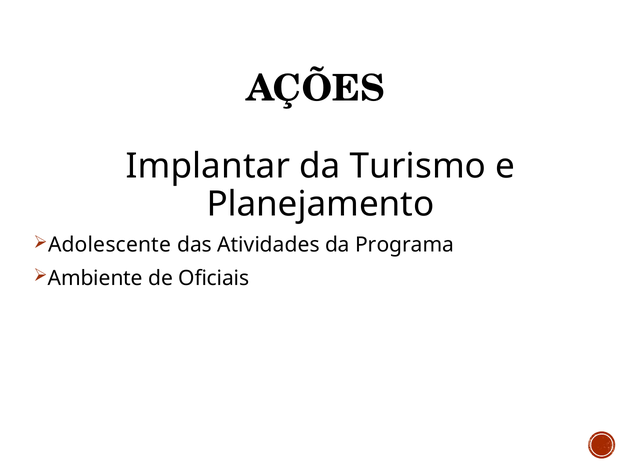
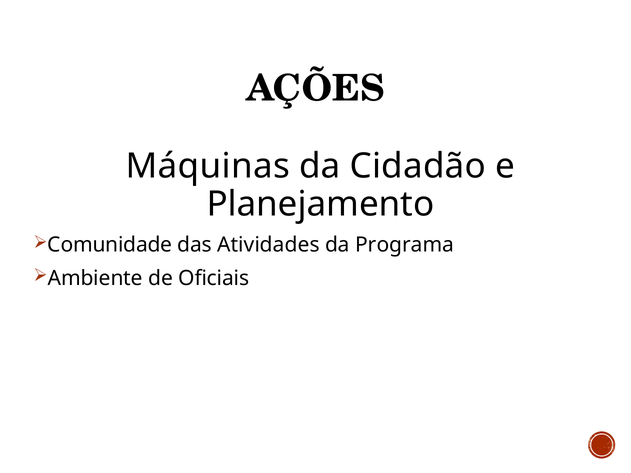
Implantar: Implantar -> Máquinas (208, 166)
Turismo: Turismo -> Cidadão (418, 166)
Adolescente: Adolescente -> Comunidade (110, 245)
